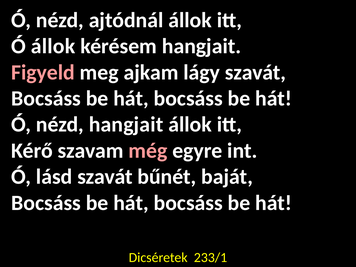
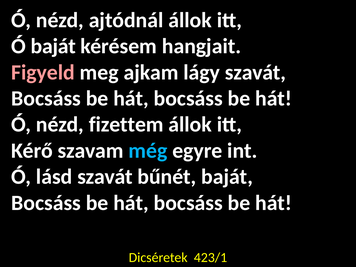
Ó állok: állok -> baját (53, 46)
nézd hangjait: hangjait -> fizettem (126, 125)
még colour: pink -> light blue (148, 151)
233/1: 233/1 -> 423/1 (211, 258)
